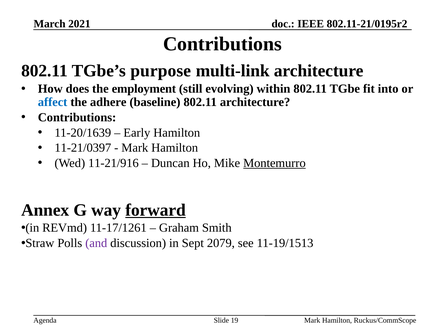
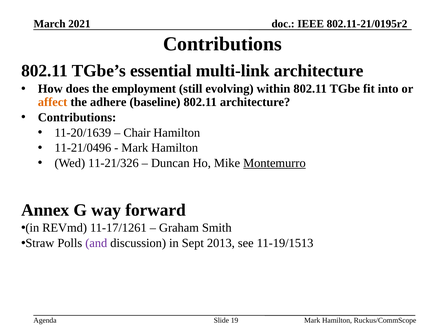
purpose: purpose -> essential (161, 71)
affect colour: blue -> orange (53, 102)
Early: Early -> Chair (137, 133)
11-21/0397: 11-21/0397 -> 11-21/0496 (83, 148)
11-21/916: 11-21/916 -> 11-21/326 (113, 163)
forward underline: present -> none (155, 210)
2079: 2079 -> 2013 (221, 243)
